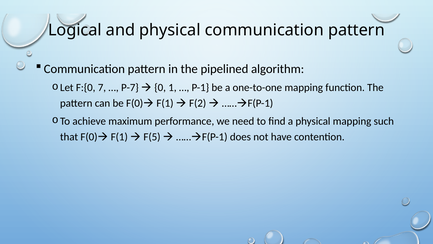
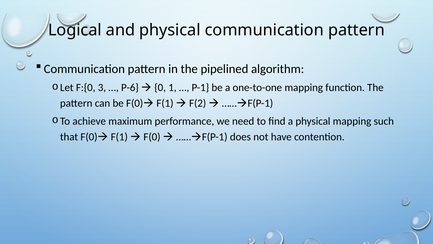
7: 7 -> 3 (102, 88)
P-7: P-7 -> P-6 (130, 88)
F(5: F(5 -> F(0 (152, 137)
